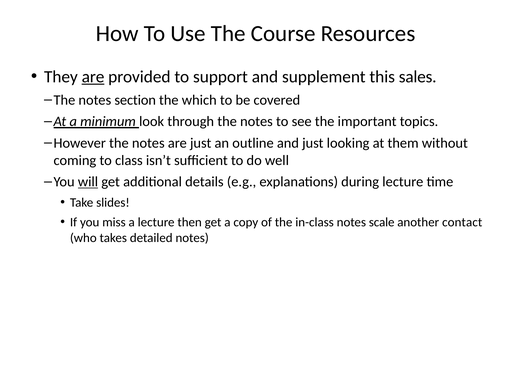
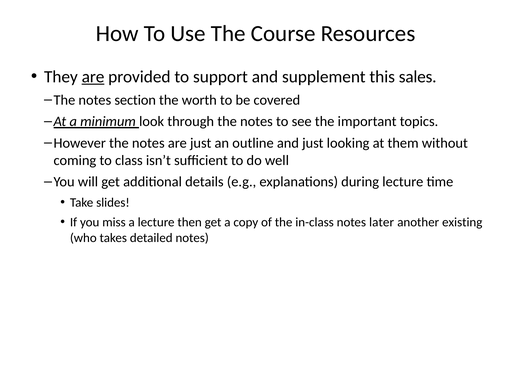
which: which -> worth (199, 100)
will underline: present -> none (88, 182)
scale: scale -> later (382, 223)
contact: contact -> existing (462, 223)
